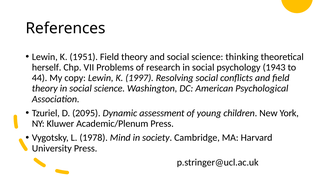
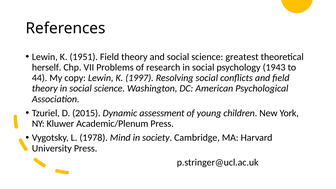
thinking: thinking -> greatest (242, 57)
2095: 2095 -> 2015 (86, 113)
